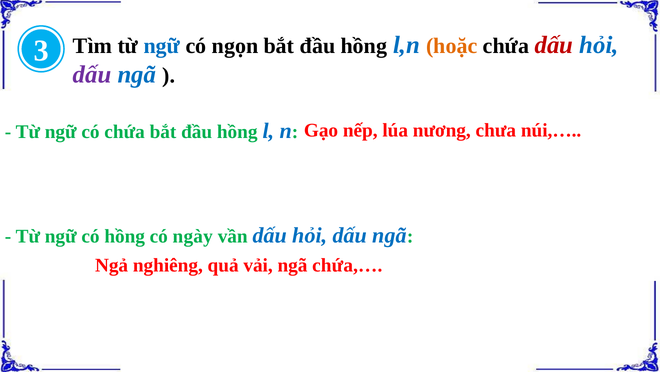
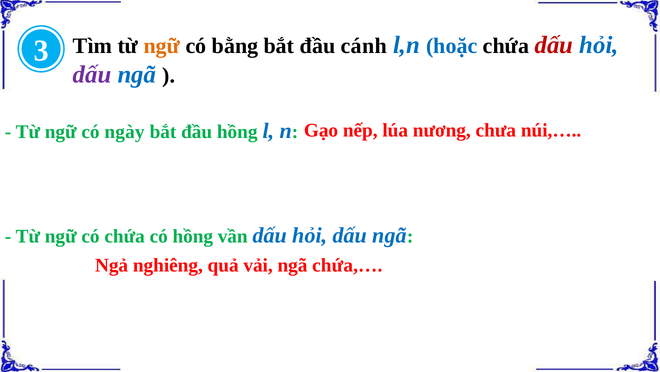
ngữ colour: blue -> orange (162, 46)
ngọn: ngọn -> bằng (235, 46)
hồng: hồng -> cánh (364, 46)
hoặc colour: orange -> blue (452, 46)
có chứa: chứa -> ngày (125, 131)
có hồng: hồng -> chứa (125, 236)
có ngày: ngày -> hồng (193, 236)
